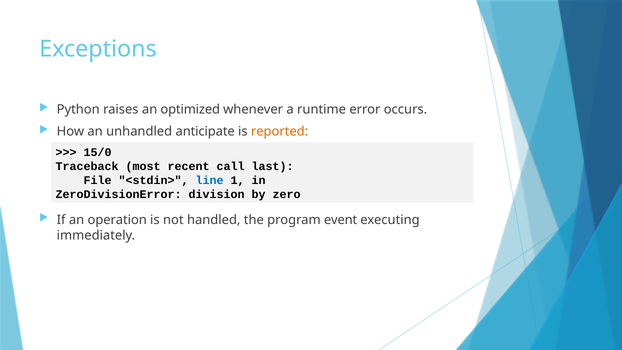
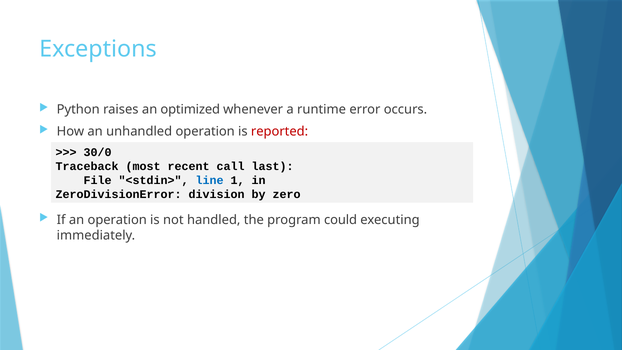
unhandled anticipate: anticipate -> operation (205, 132)
reported colour: orange -> red (280, 132)
15/0: 15/0 -> 30/0 (98, 152)
event: event -> could (341, 220)
